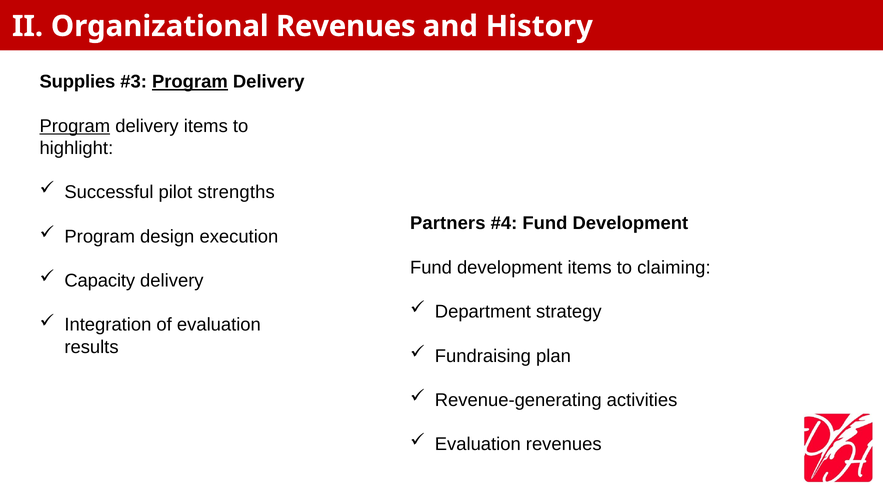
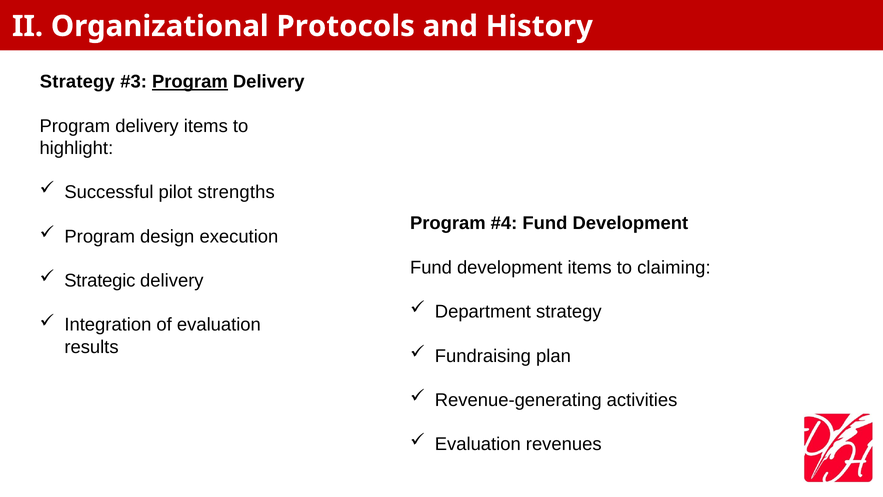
Organizational Revenues: Revenues -> Protocols (346, 26)
Supplies: Supplies -> Strategy (77, 82)
Program underline: present -> none (75, 126)
Partners: Partners -> Program (448, 223)
Capacity: Capacity -> Strategic (100, 281)
